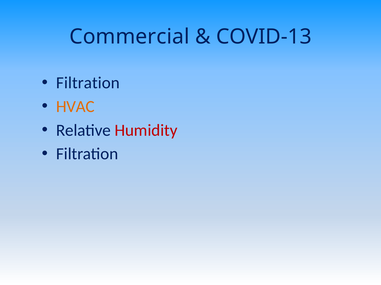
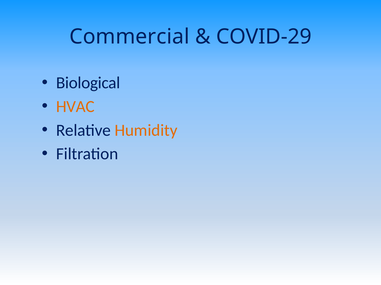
COVID-13: COVID-13 -> COVID-29 (264, 37)
Filtration: Filtration -> Biological (88, 83)
Humidity colour: red -> orange (146, 131)
